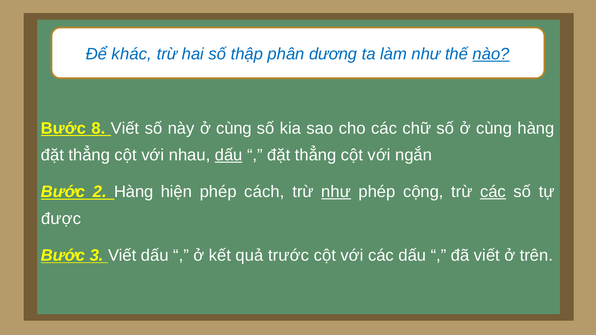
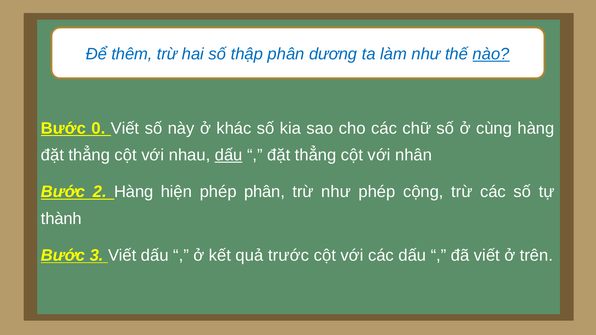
khác: khác -> thêm (132, 54)
8: 8 -> 0 (98, 128)
này ở cùng: cùng -> khác (234, 128)
ngắn: ngắn -> nhân (414, 155)
phép cách: cách -> phân (265, 192)
như underline: present -> none (336, 192)
các underline: present -> none (493, 192)
được: được -> thành (61, 219)
